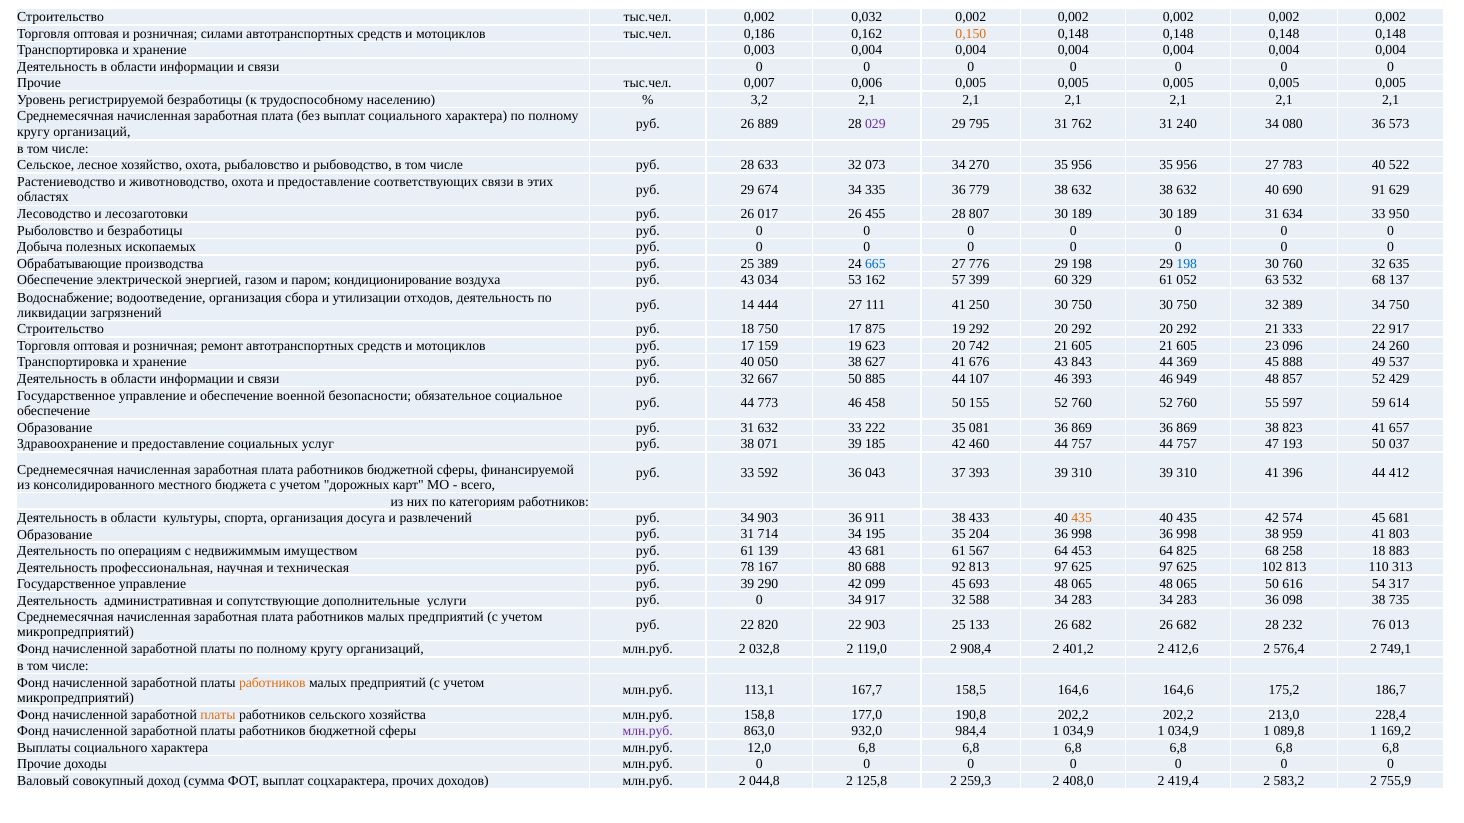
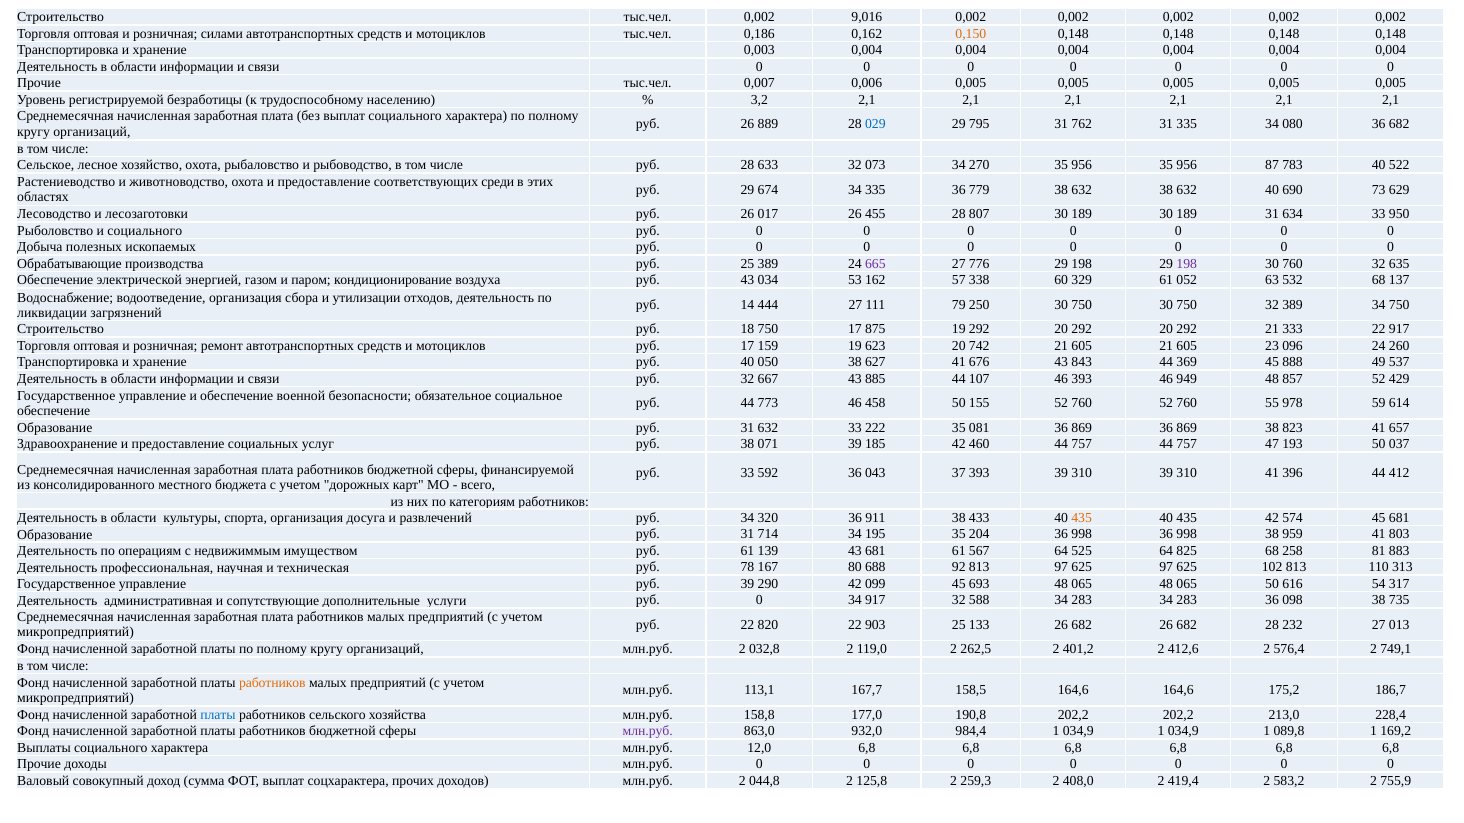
0,032: 0,032 -> 9,016 (867, 17)
029 colour: purple -> blue (875, 124)
31 240: 240 -> 335 (1187, 124)
36 573: 573 -> 682 (1399, 124)
956 27: 27 -> 87 (1272, 165)
соответствующих связи: связи -> среди (498, 182)
91: 91 -> 73 (1379, 190)
и безработицы: безработицы -> социального (145, 231)
665 colour: blue -> purple (875, 264)
198 colour: blue -> purple (1187, 264)
399: 399 -> 338 (979, 280)
111 41: 41 -> 79 (959, 305)
667 50: 50 -> 43 (855, 379)
597: 597 -> 978 (1293, 403)
34 903: 903 -> 320 (768, 518)
453: 453 -> 525 (1082, 551)
258 18: 18 -> 81 (1379, 551)
232 76: 76 -> 27 (1379, 625)
908,4: 908,4 -> 262,5 (976, 650)
платы colour: orange -> blue (218, 715)
